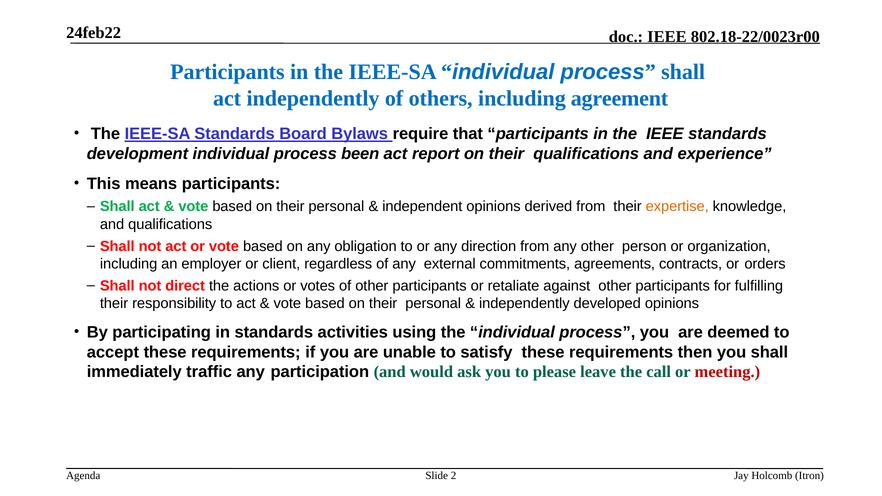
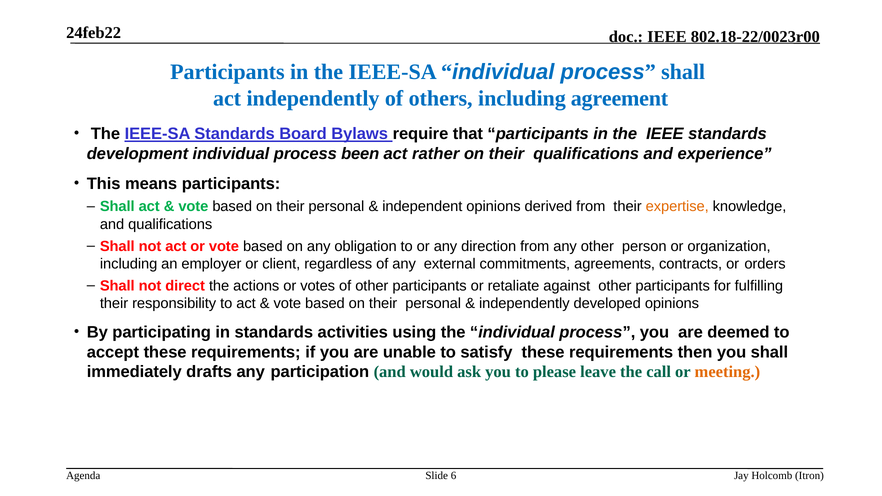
report: report -> rather (436, 154)
traffic: traffic -> drafts (209, 372)
meeting colour: red -> orange (727, 372)
2: 2 -> 6 (454, 476)
